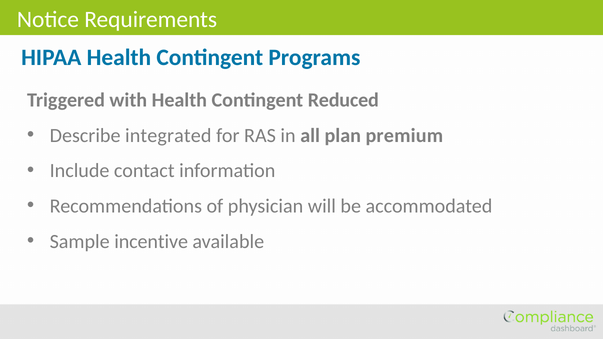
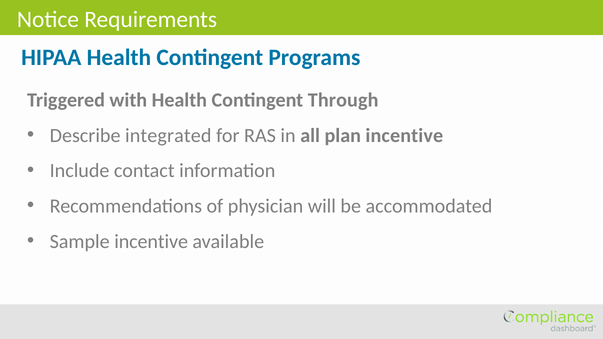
Reduced: Reduced -> Through (343, 100)
plan premium: premium -> incentive (404, 135)
